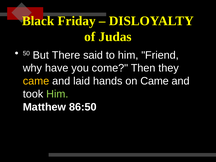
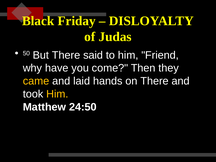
on Came: Came -> There (155, 81)
Him colour: light green -> yellow (57, 94)
86:50: 86:50 -> 24:50 (83, 107)
